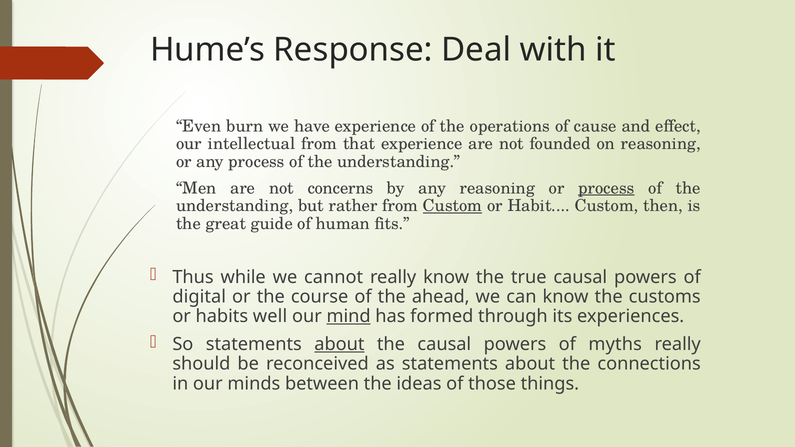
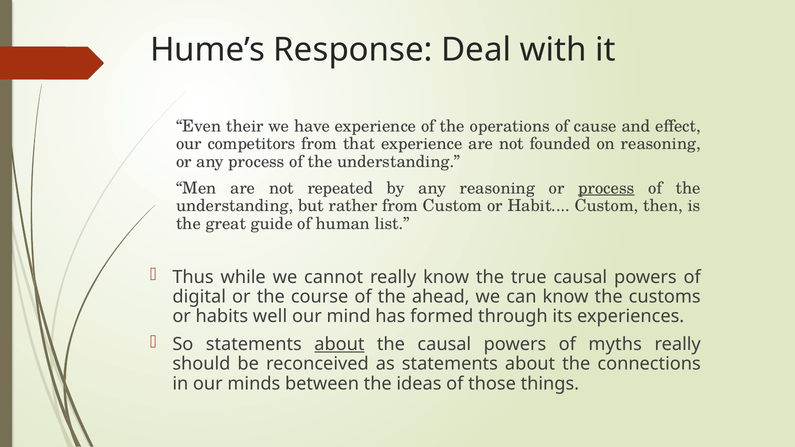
burn: burn -> their (245, 126)
intellectual: intellectual -> competitors (252, 144)
concerns: concerns -> repeated (340, 188)
Custom underline: present -> none (453, 206)
fits: fits -> list (392, 224)
mind underline: present -> none (349, 317)
